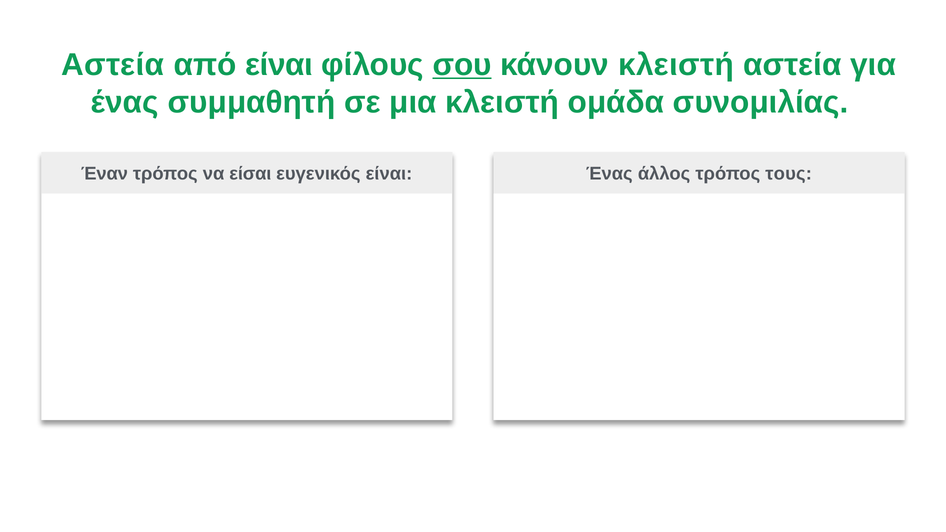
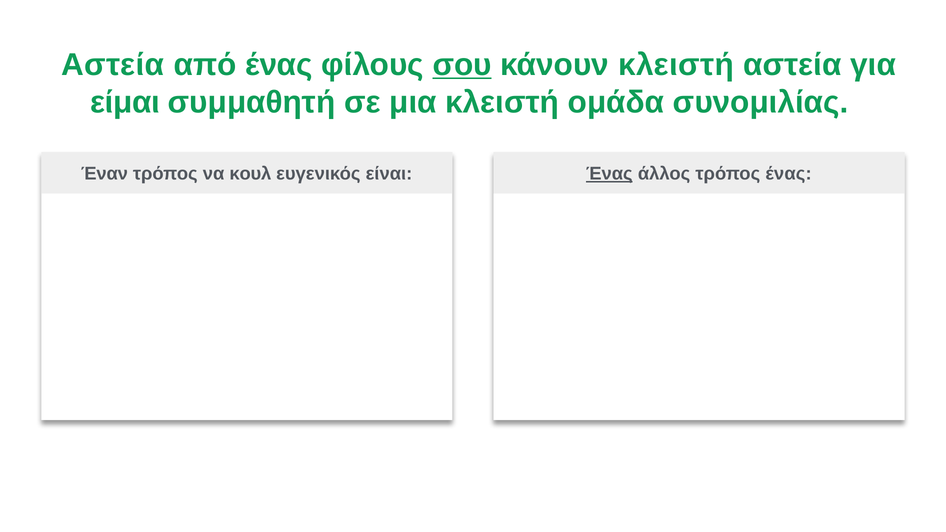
από είναι: είναι -> ένας (279, 65)
ένας: ένας -> είμαι (125, 103)
είσαι: είσαι -> κουλ (250, 174)
Ένας underline: none -> present (609, 174)
τρόπος τους: τους -> ένας (789, 174)
